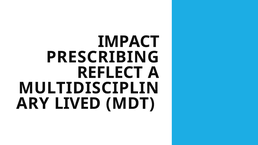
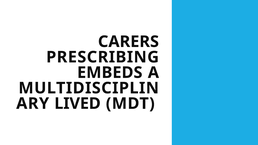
IMPACT: IMPACT -> CARERS (128, 42)
REFLECT: REFLECT -> EMBEDS (110, 73)
